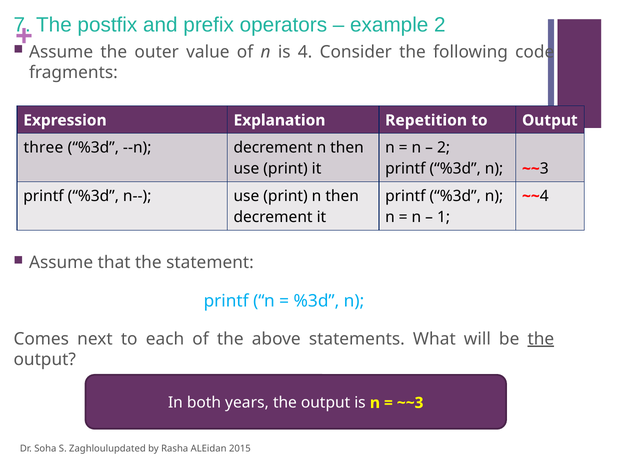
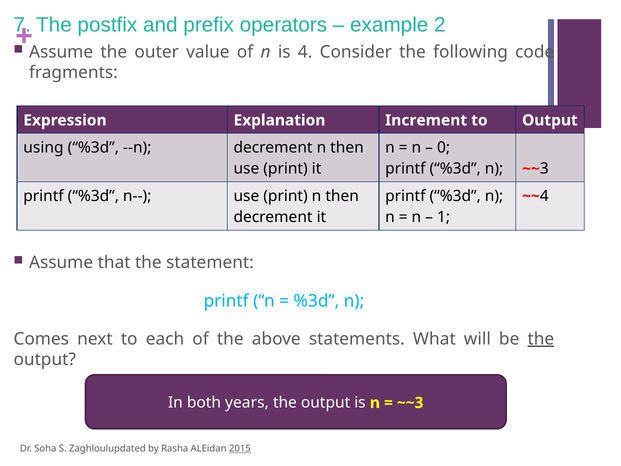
Repetition: Repetition -> Increment (426, 120)
three: three -> using (43, 148)
2: 2 -> 0 (444, 148)
2015 underline: none -> present (240, 449)
